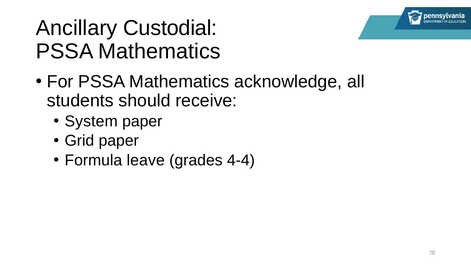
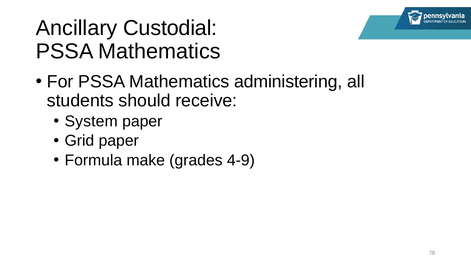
acknowledge: acknowledge -> administering (288, 82)
leave: leave -> make (146, 160)
4-4: 4-4 -> 4-9 (241, 160)
